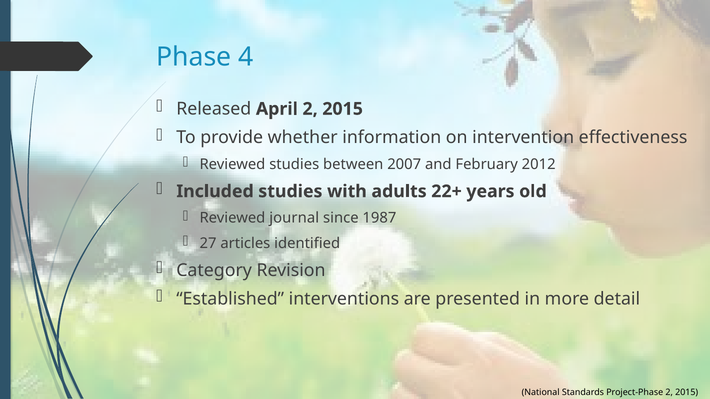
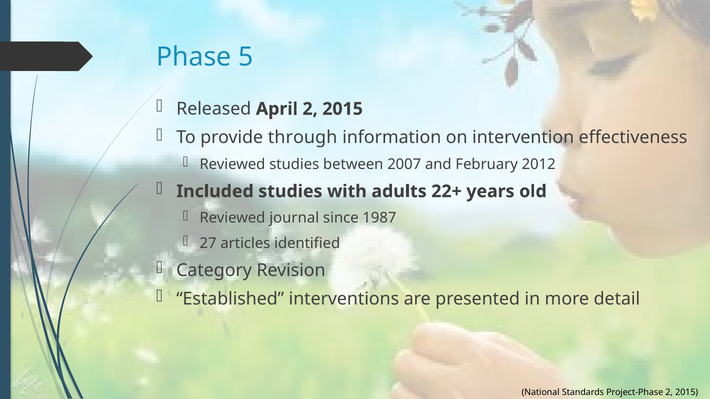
4: 4 -> 5 (246, 57)
whether: whether -> through (303, 138)
